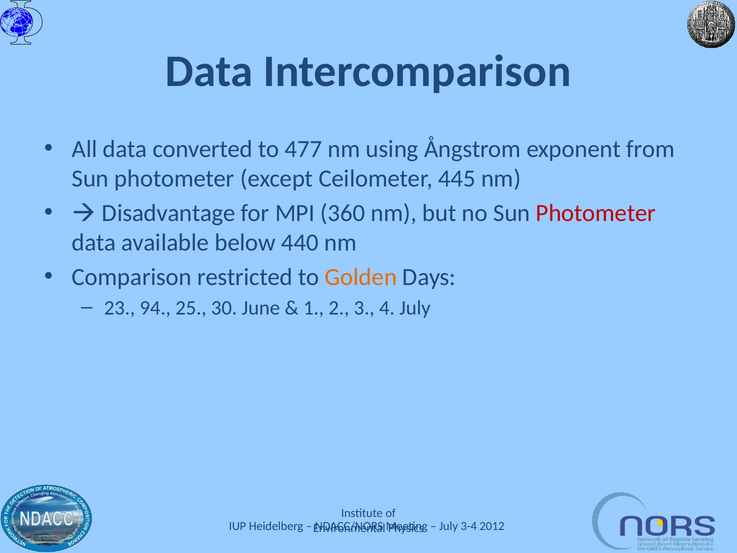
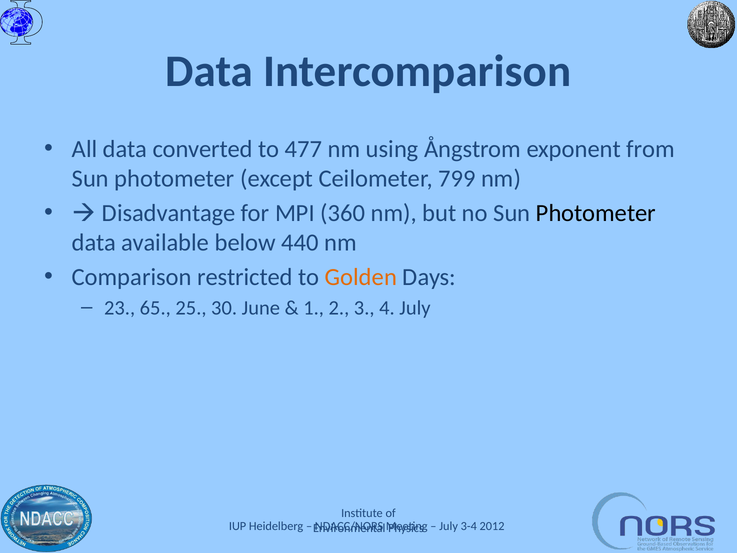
445: 445 -> 799 (457, 179)
Photometer colour: red -> black (596, 213)
94: 94 -> 65 (155, 308)
